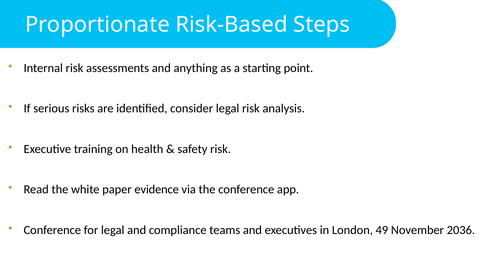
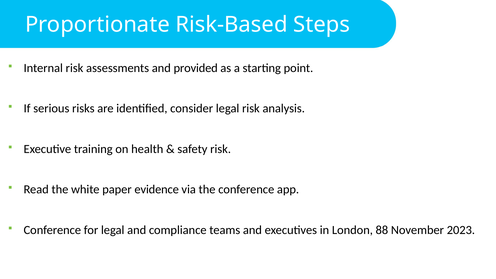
anything: anything -> provided (196, 68)
49: 49 -> 88 (382, 230)
2036: 2036 -> 2023 (461, 230)
